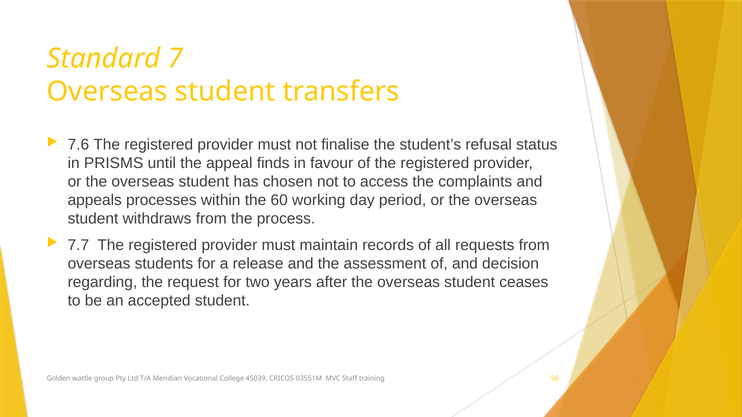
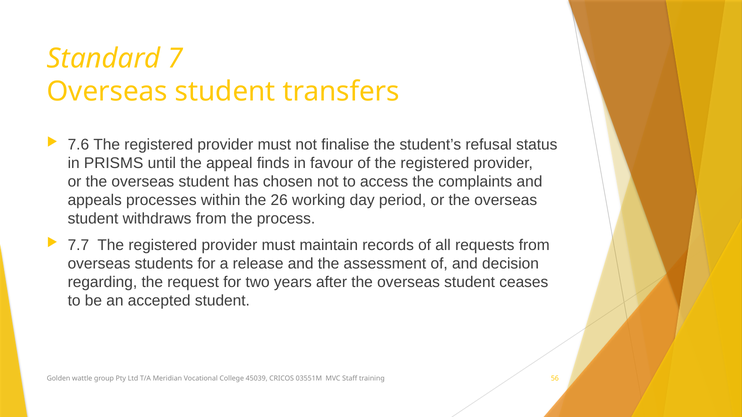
60: 60 -> 26 (279, 200)
